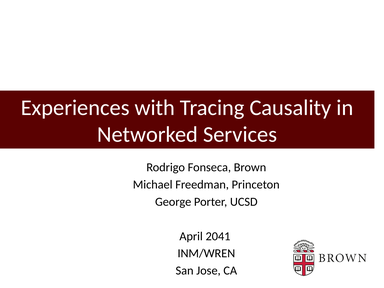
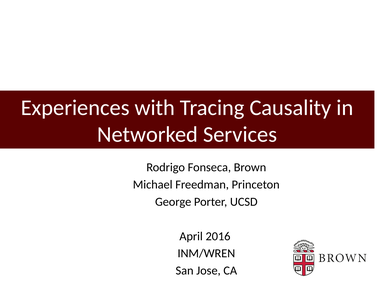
2041: 2041 -> 2016 (218, 236)
